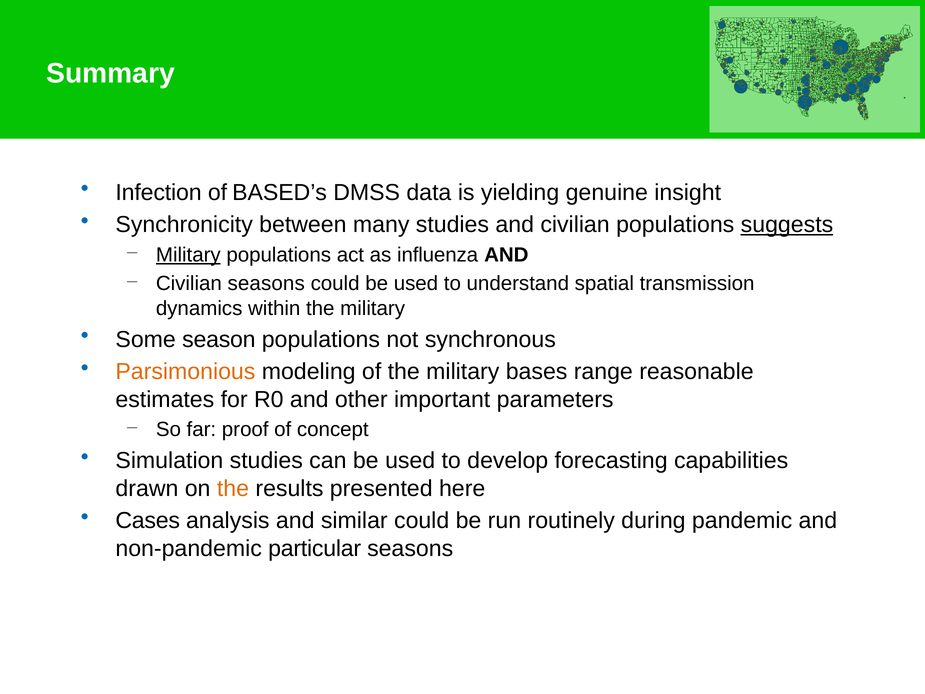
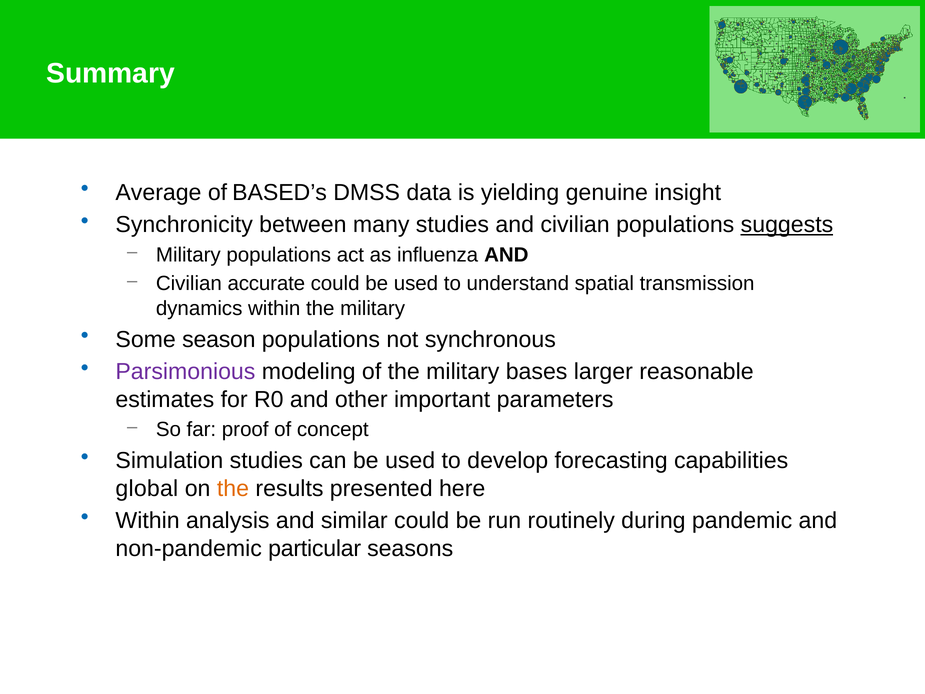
Infection: Infection -> Average (158, 192)
Military underline: present -> none (188, 255)
Civilian seasons: seasons -> accurate (266, 284)
Parsimonious colour: orange -> purple (185, 372)
range: range -> larger (603, 372)
drawn: drawn -> global (147, 488)
Cases: Cases -> Within (148, 521)
